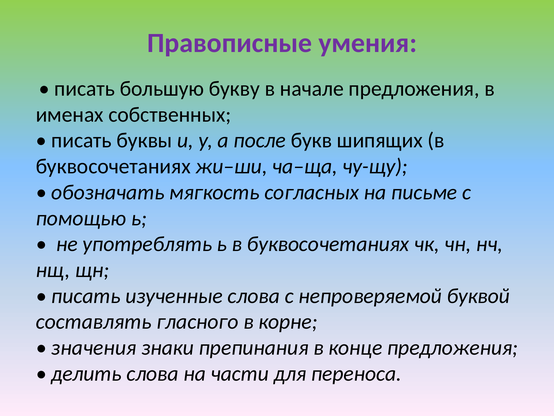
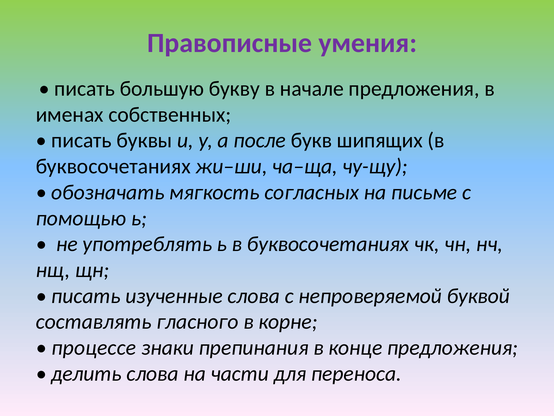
значения: значения -> процессе (94, 347)
